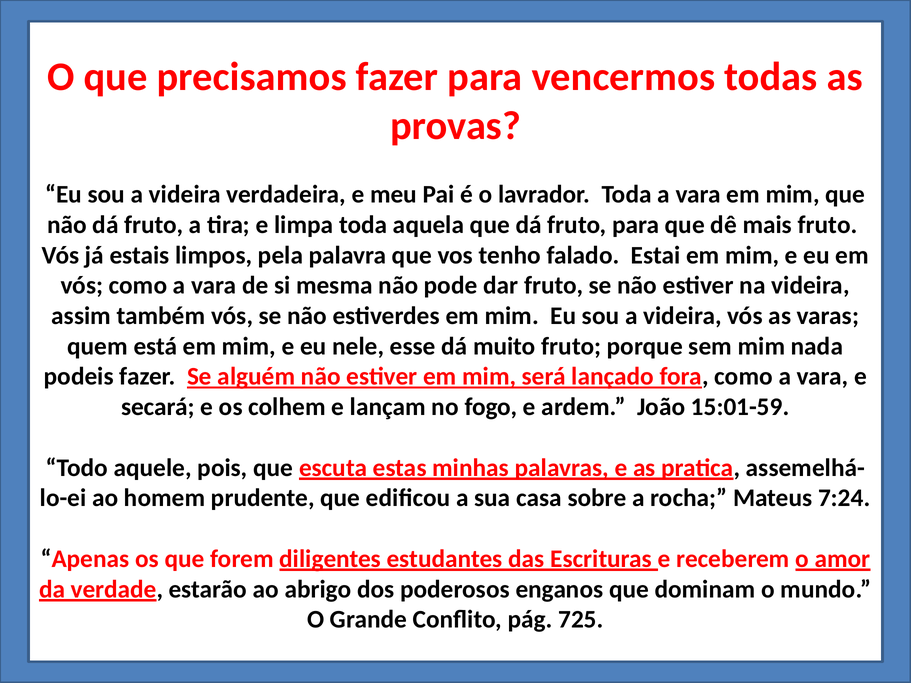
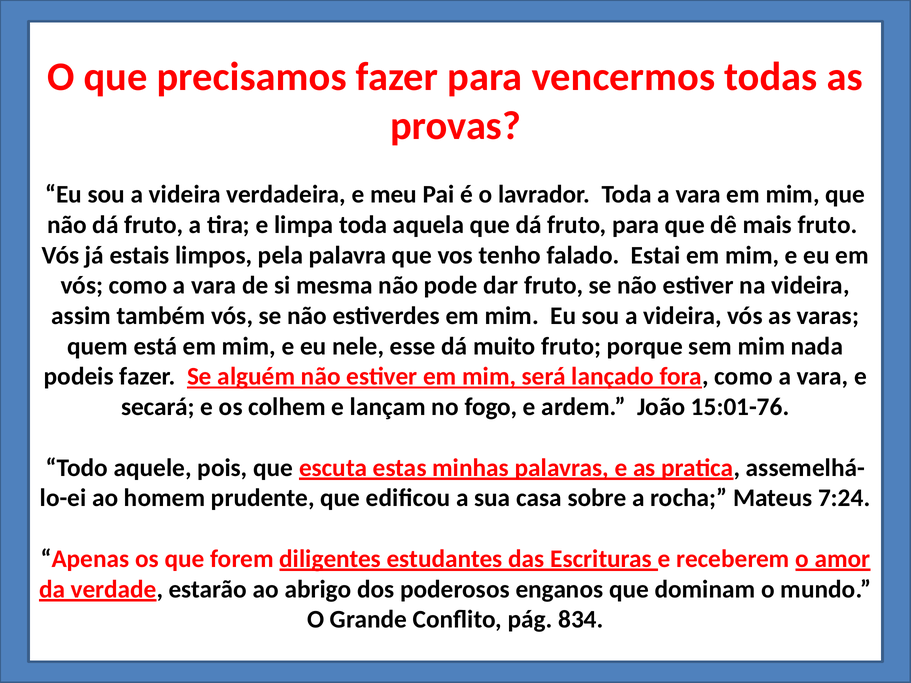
15:01-59: 15:01-59 -> 15:01-76 (740, 407)
725: 725 -> 834 (581, 620)
